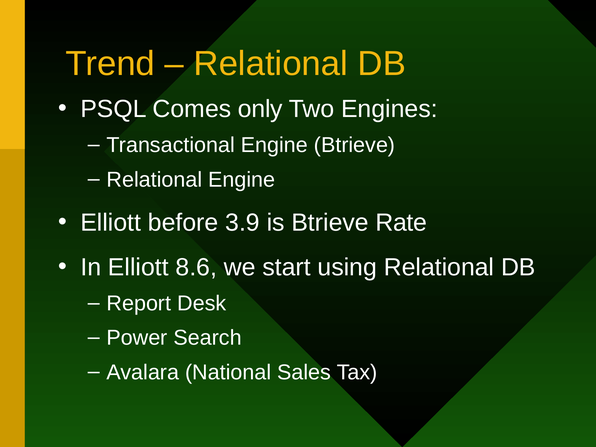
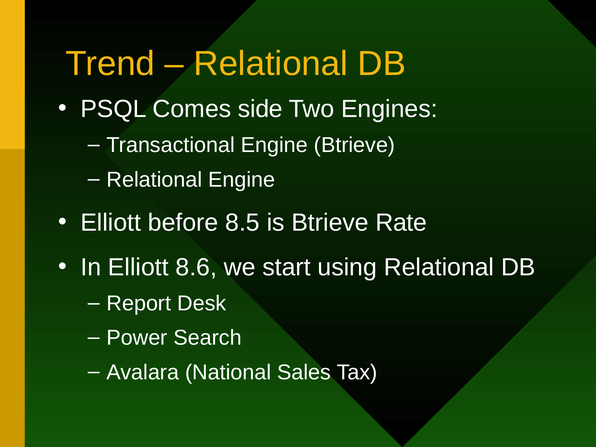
only: only -> side (260, 109)
3.9: 3.9 -> 8.5 (243, 223)
